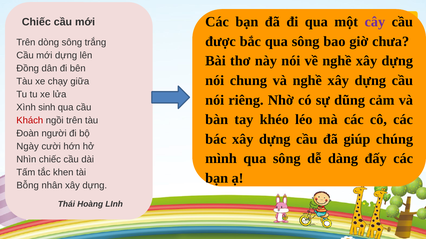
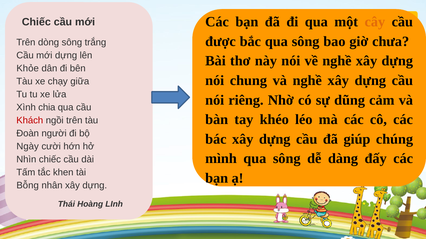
cây colour: purple -> orange (375, 22)
Đồng: Đồng -> Khỏe (28, 69)
sinh: sinh -> chia (47, 108)
